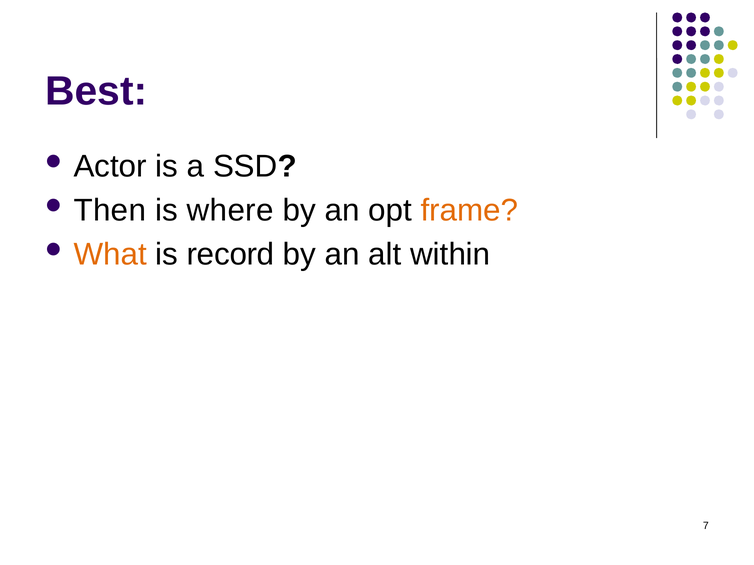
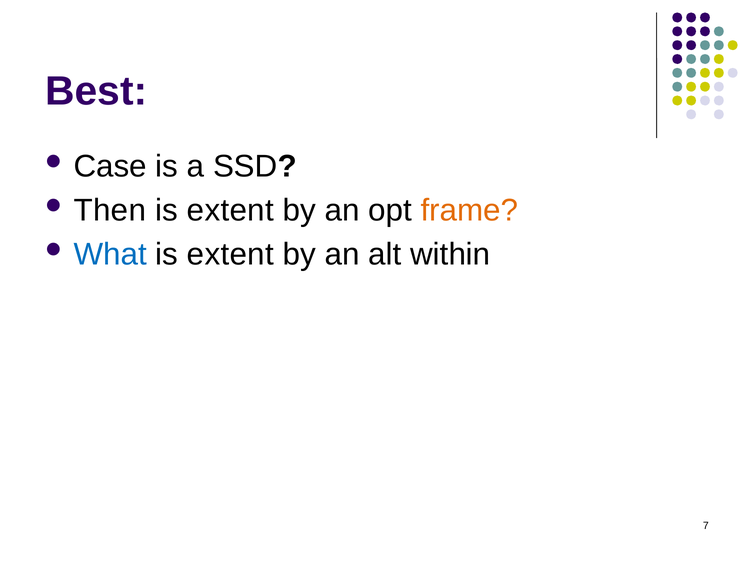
Actor: Actor -> Case (110, 167)
where: where -> extent (230, 211)
What colour: orange -> blue (110, 255)
record: record -> extent (230, 255)
